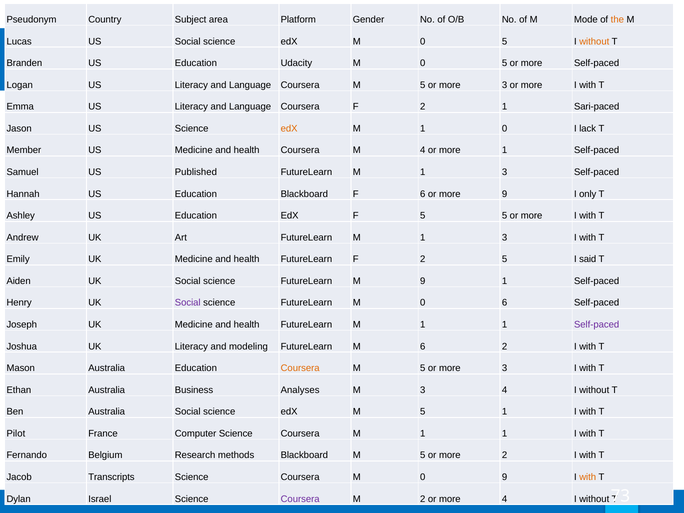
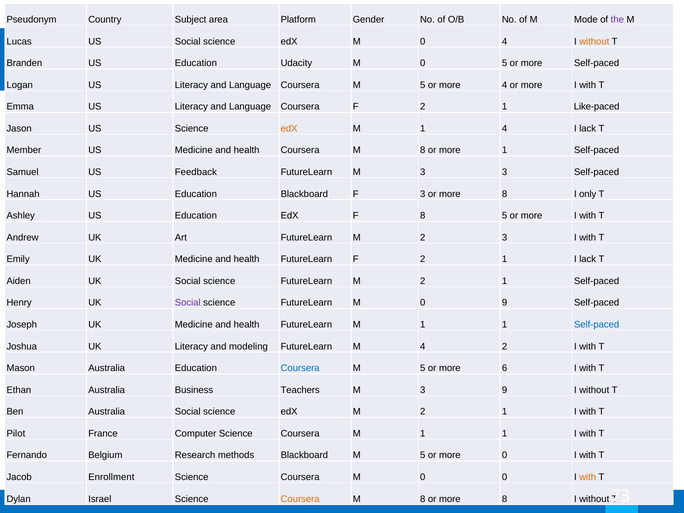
the colour: orange -> purple (617, 20)
edX M 0 5: 5 -> 4 (505, 41)
3: 3 -> 4 (505, 85)
Sari-paced: Sari-paced -> Like-paced (597, 107)
1 0: 0 -> 4 (505, 129)
health Coursera M 4: 4 -> 8 (423, 150)
Published: Published -> Feedback (196, 172)
1: 1 -> 3 (423, 172)
F 6: 6 -> 3 (423, 194)
9: 9 -> 8 (505, 194)
F 5: 5 -> 8 (423, 216)
Art FutureLearn M 1: 1 -> 2 (423, 237)
FutureLearn F 2 5: 5 -> 1 (505, 259)
said: said -> lack (588, 259)
science FutureLearn M 9: 9 -> 2 (423, 281)
0 6: 6 -> 9 (505, 303)
Self-paced colour: purple -> blue (597, 325)
M 6: 6 -> 4 (423, 346)
Coursera colour: orange -> blue (300, 368)
3: 3 -> 6 (505, 368)
Analyses: Analyses -> Teachers (300, 390)
3 4: 4 -> 9 (505, 390)
edX M 5: 5 -> 2 (423, 412)
more 2: 2 -> 0 (505, 455)
Transcripts: Transcripts -> Enrollment (111, 477)
0 9: 9 -> 0 (505, 477)
Coursera colour: purple -> orange (300, 499)
2: 2 -> 8 (423, 499)
4: 4 -> 8 (505, 499)
